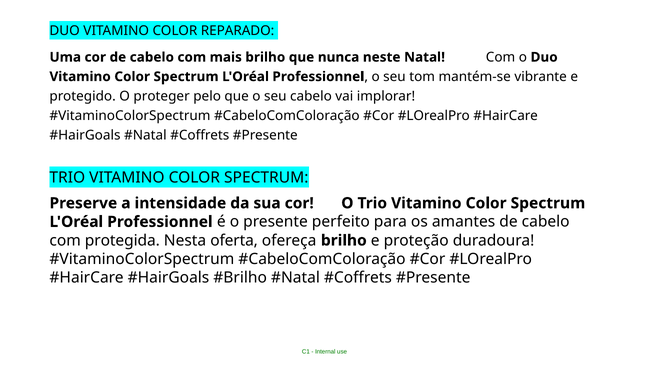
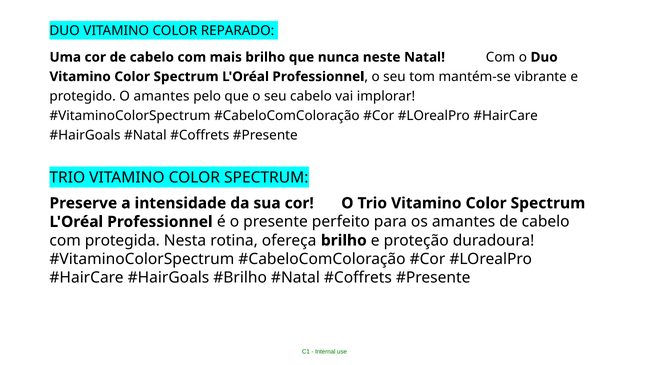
O proteger: proteger -> amantes (162, 96)
oferta: oferta -> rotina (234, 240)
